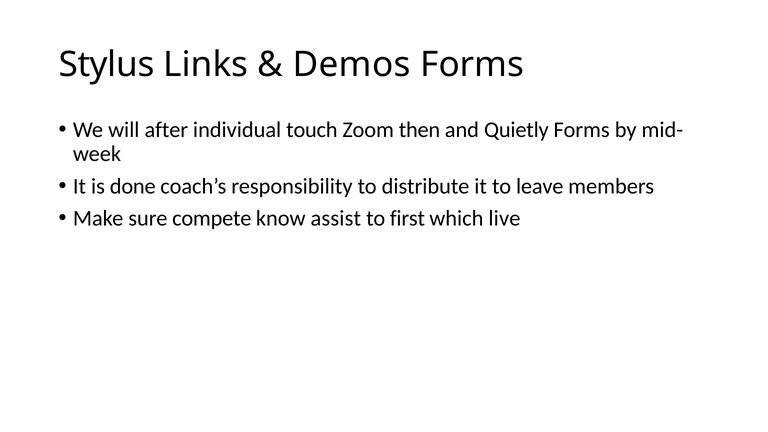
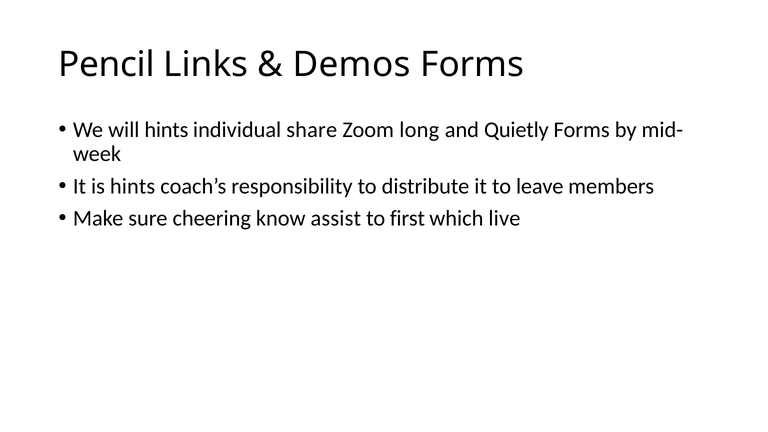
Stylus: Stylus -> Pencil (107, 65)
will after: after -> hints (166, 130)
touch: touch -> share (312, 130)
then: then -> long (419, 130)
is done: done -> hints (133, 186)
compete: compete -> cheering (212, 218)
